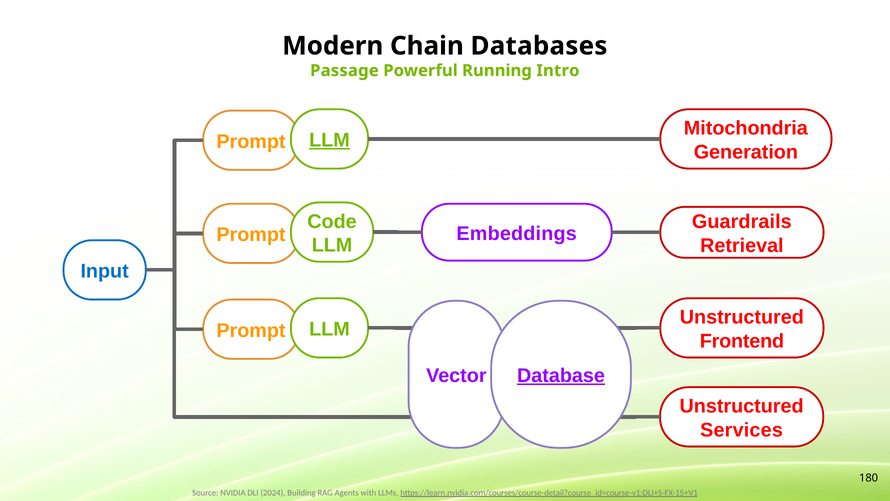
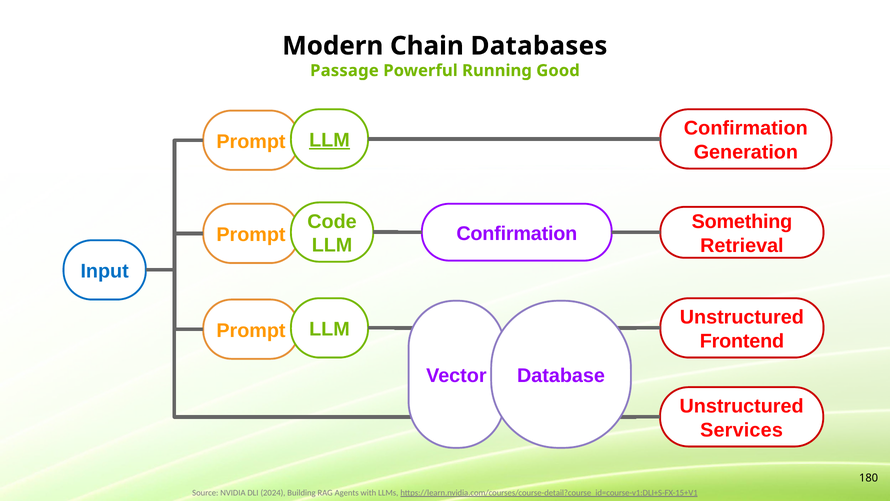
Intro: Intro -> Good (558, 71)
Mitochondria: Mitochondria -> Confirmation (746, 128)
Guardrails: Guardrails -> Something (742, 222)
Embeddings: Embeddings -> Confirmation (517, 233)
Database underline: present -> none (561, 375)
